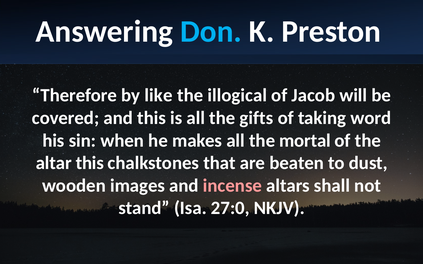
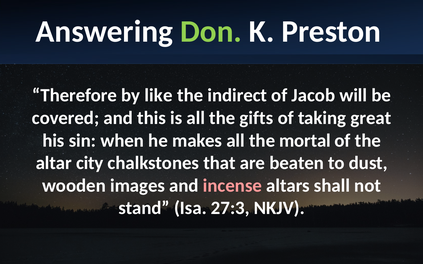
Don colour: light blue -> light green (211, 32)
illogical: illogical -> indirect (237, 96)
word: word -> great (371, 118)
altar this: this -> city (90, 163)
27:0: 27:0 -> 27:3 (230, 208)
